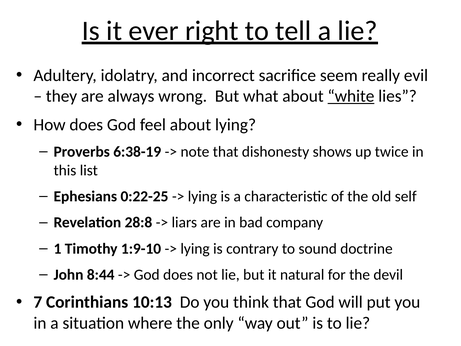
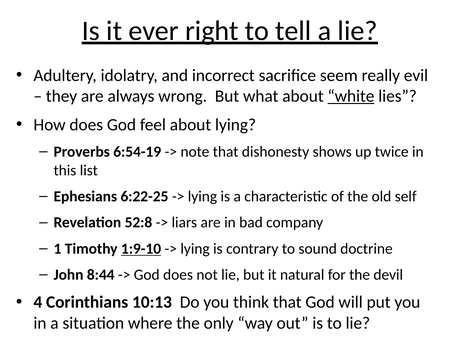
6:38-19: 6:38-19 -> 6:54-19 (137, 152)
0:22-25: 0:22-25 -> 6:22-25 (144, 196)
28:8: 28:8 -> 52:8 (138, 222)
1:9-10 underline: none -> present (141, 249)
7: 7 -> 4 (38, 302)
